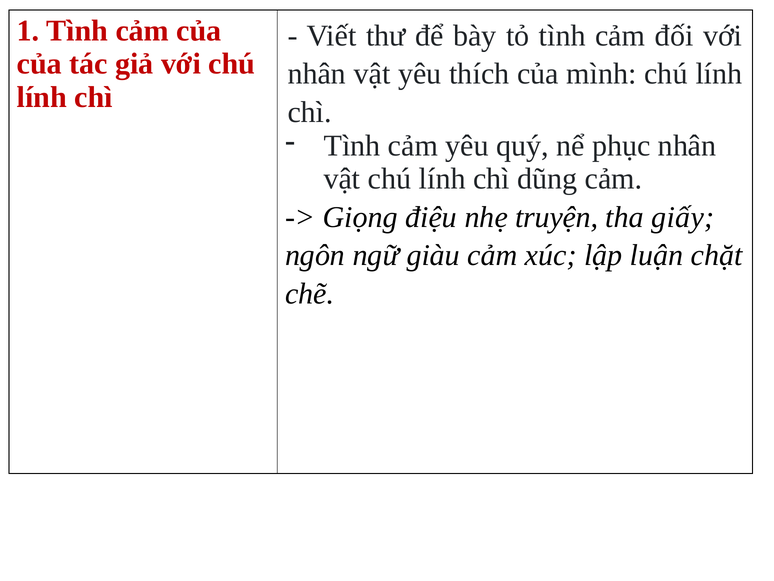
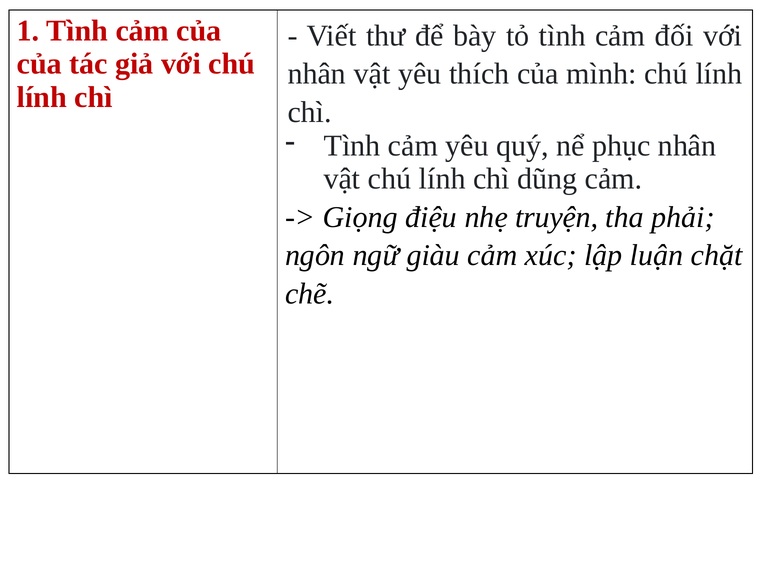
giấy: giấy -> phải (683, 217)
